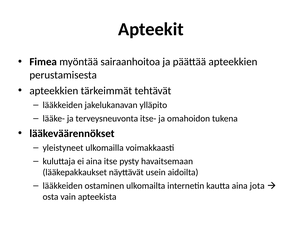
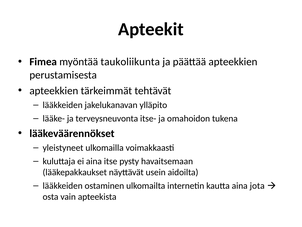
sairaanhoitoa: sairaanhoitoa -> taukoliikunta (130, 62)
